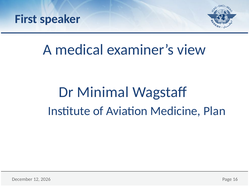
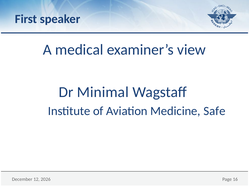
Plan: Plan -> Safe (214, 111)
